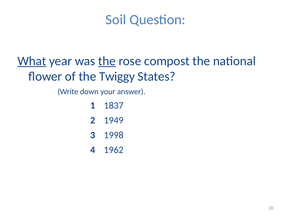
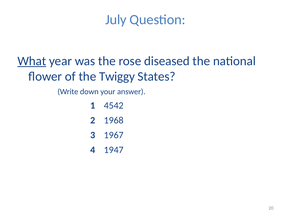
Soil: Soil -> July (116, 20)
the underline: present -> none (107, 61)
compost: compost -> diseased (167, 61)
1837: 1837 -> 4542 (114, 106)
1949: 1949 -> 1968 (114, 120)
1998: 1998 -> 1967 (114, 135)
1962: 1962 -> 1947 (114, 150)
